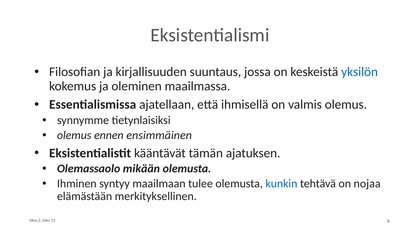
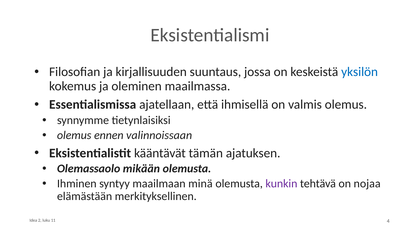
ensimmäinen: ensimmäinen -> valinnoissaan (159, 135)
tulee: tulee -> minä (200, 184)
kunkin colour: blue -> purple (281, 184)
